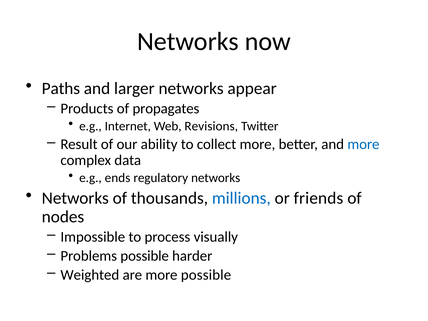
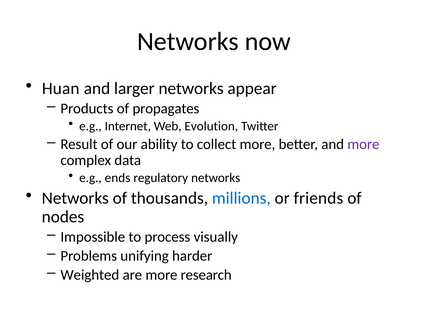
Paths: Paths -> Huan (61, 89)
Revisions: Revisions -> Evolution (211, 126)
more colour: blue -> purple (363, 144)
Problems possible: possible -> unifying (145, 256)
more possible: possible -> research (206, 275)
